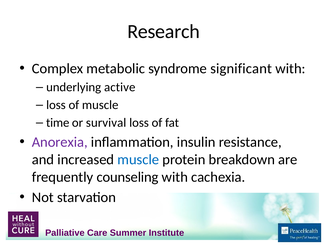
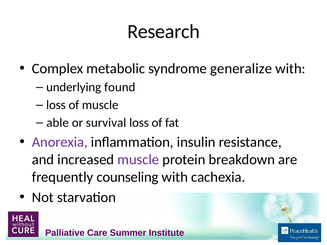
significant: significant -> generalize (241, 69)
active: active -> found (120, 87)
time: time -> able (58, 123)
muscle colour: blue -> purple (138, 160)
